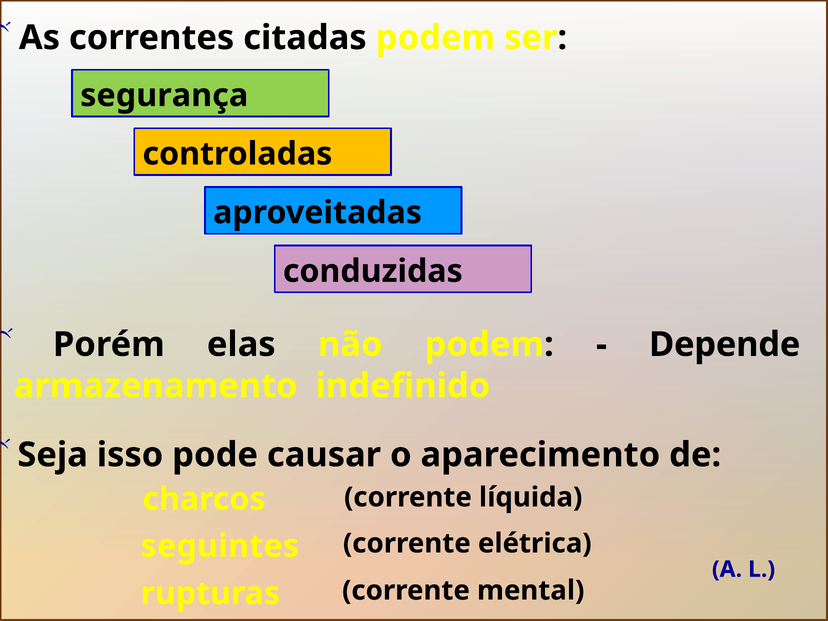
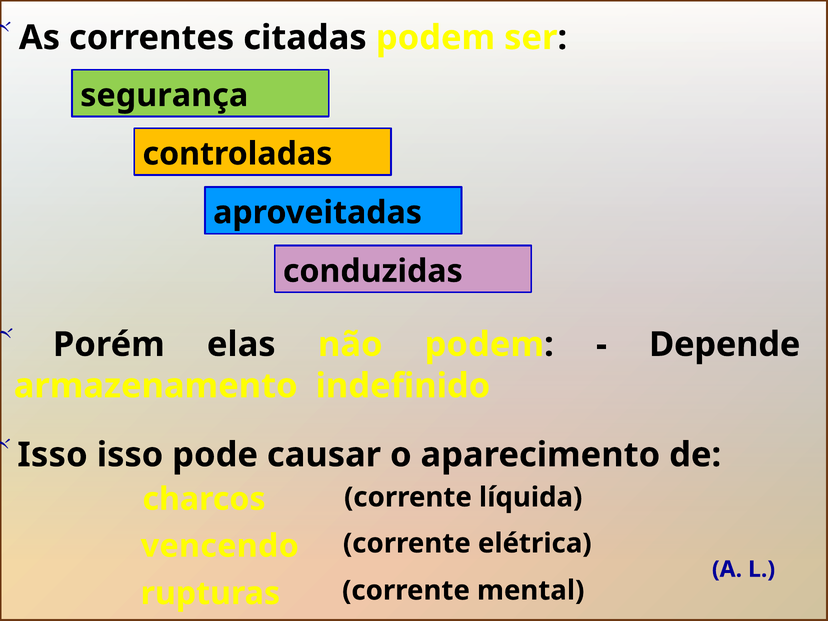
Seja: Seja -> Isso (52, 455)
seguintes: seguintes -> vencendo (220, 546)
